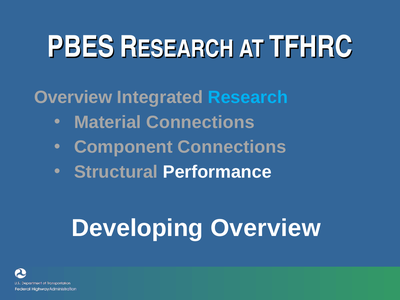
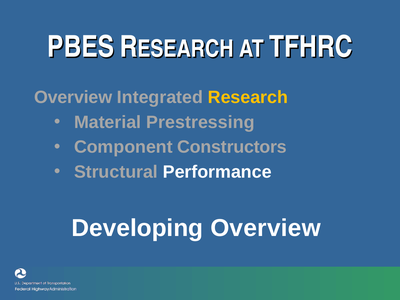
Research colour: light blue -> yellow (248, 97)
Material Connections: Connections -> Prestressing (200, 122)
Component Connections: Connections -> Constructors (232, 147)
